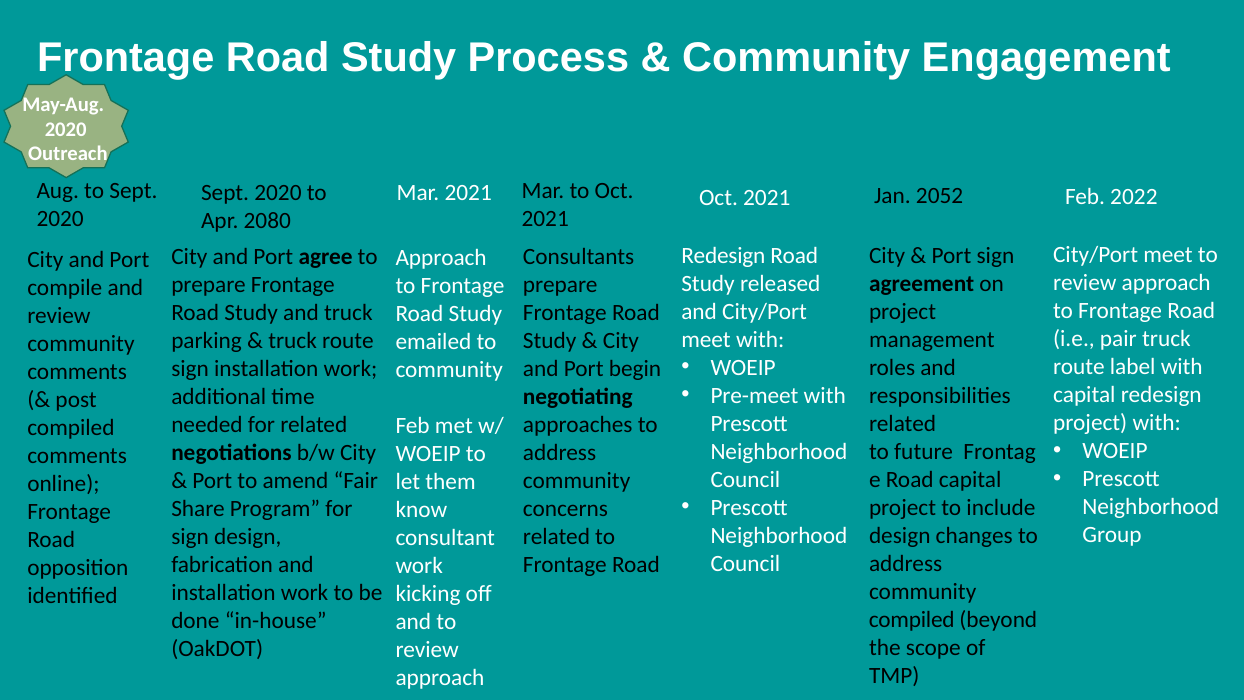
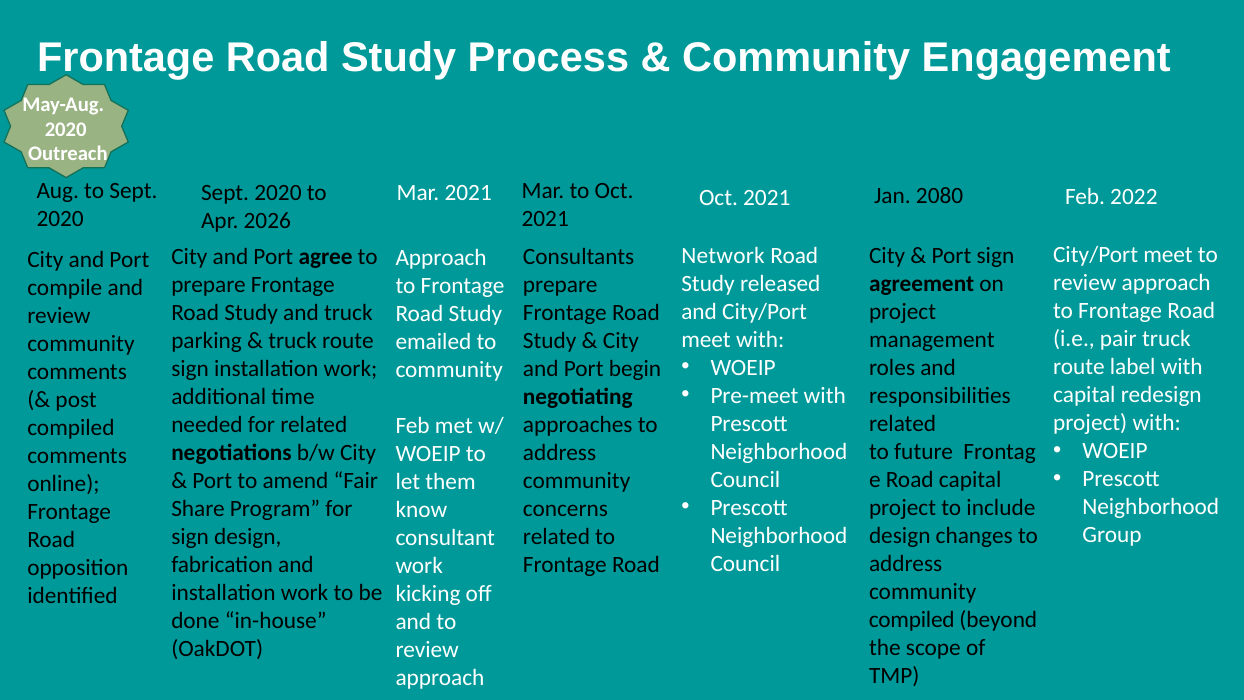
2052: 2052 -> 2080 (940, 195)
2080: 2080 -> 2026 (267, 221)
Redesign: Redesign -> Network (723, 255)
